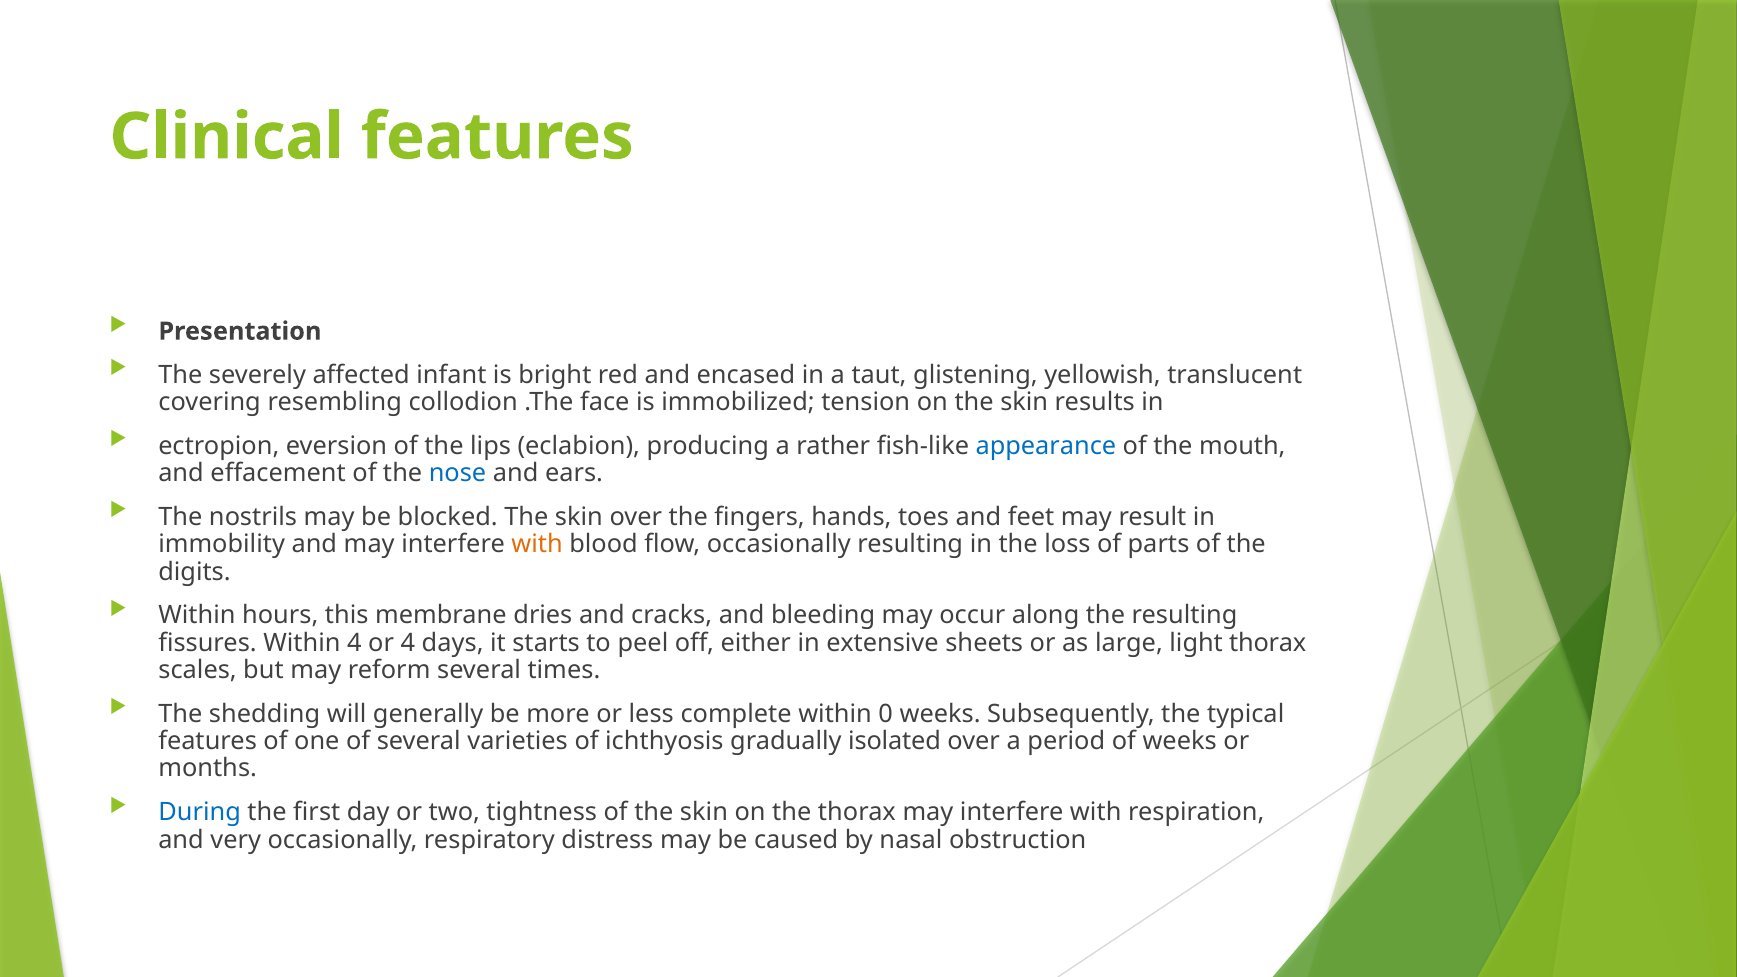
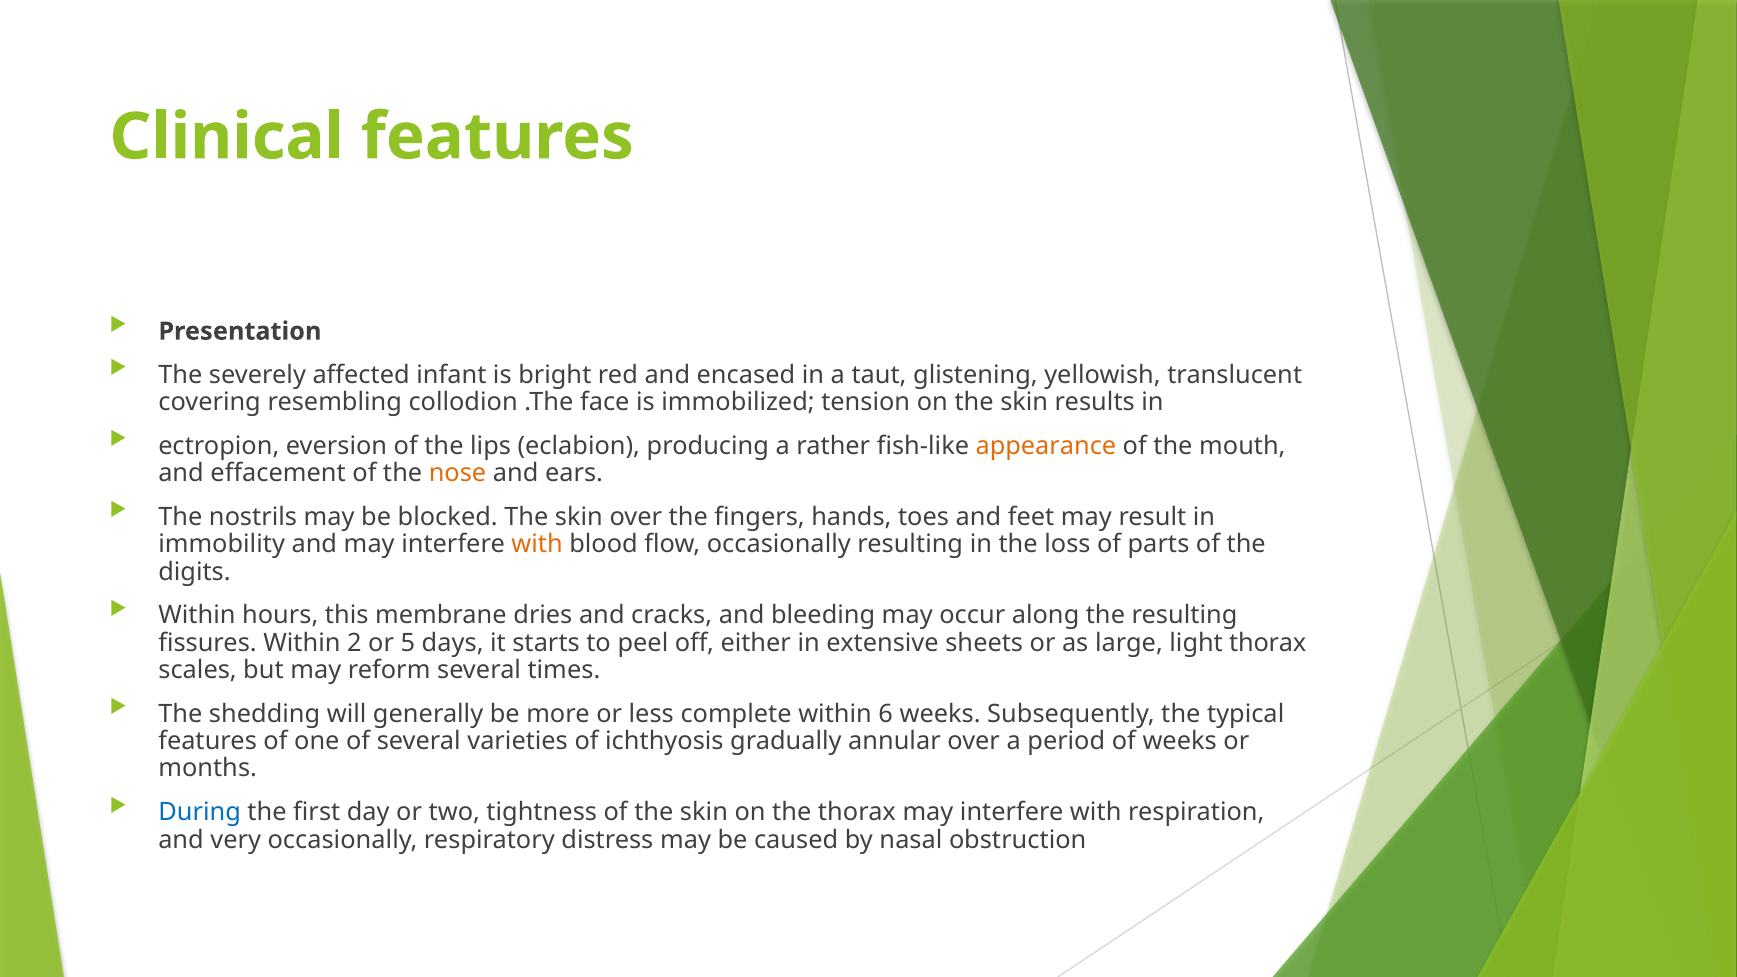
appearance colour: blue -> orange (1046, 446)
nose colour: blue -> orange (457, 473)
Within 4: 4 -> 2 (354, 643)
or 4: 4 -> 5 (408, 643)
0: 0 -> 6 (886, 714)
isolated: isolated -> annular (894, 741)
